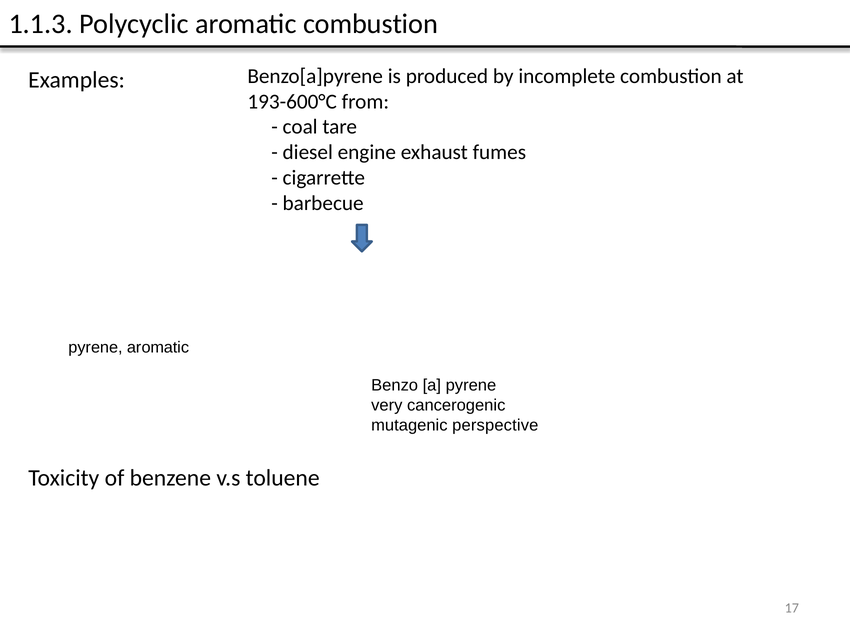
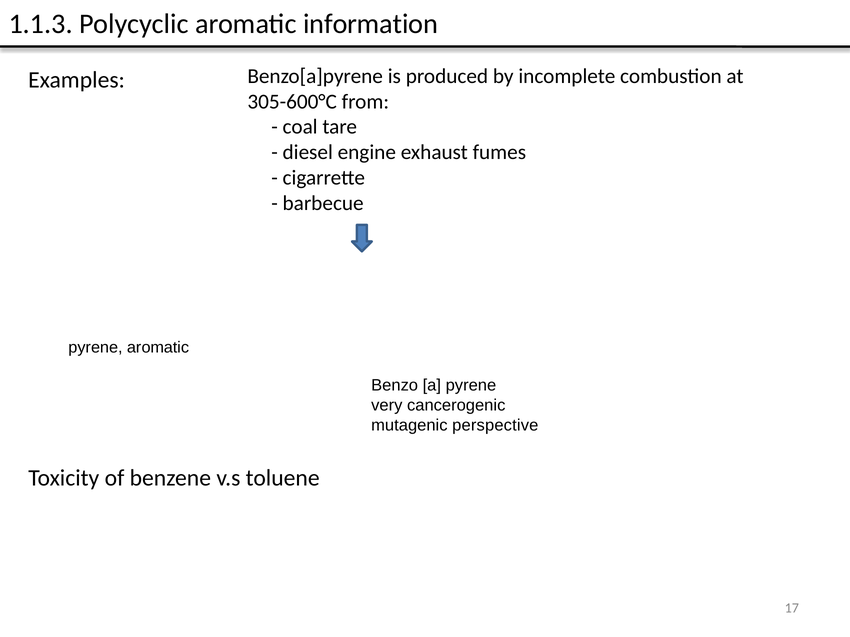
aromatic combustion: combustion -> information (371, 24)
193-600°C: 193-600°C -> 305-600°C (292, 102)
